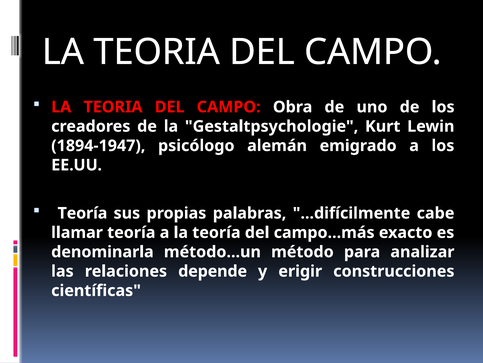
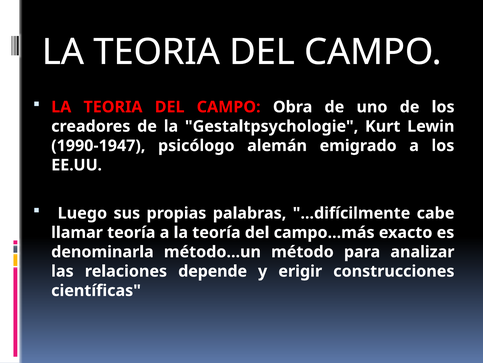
1894-1947: 1894-1947 -> 1990-1947 (98, 145)
Teoría: Teoría -> Luego (82, 213)
